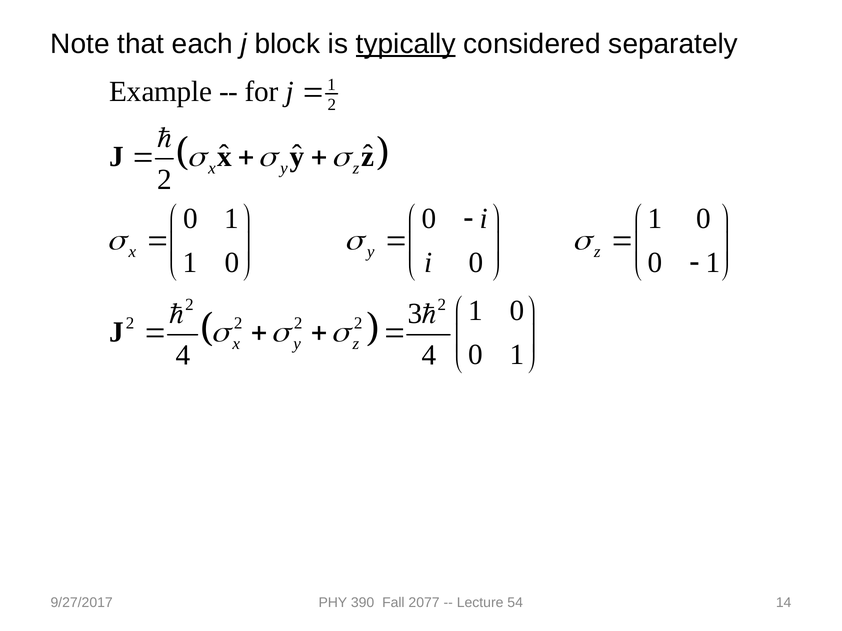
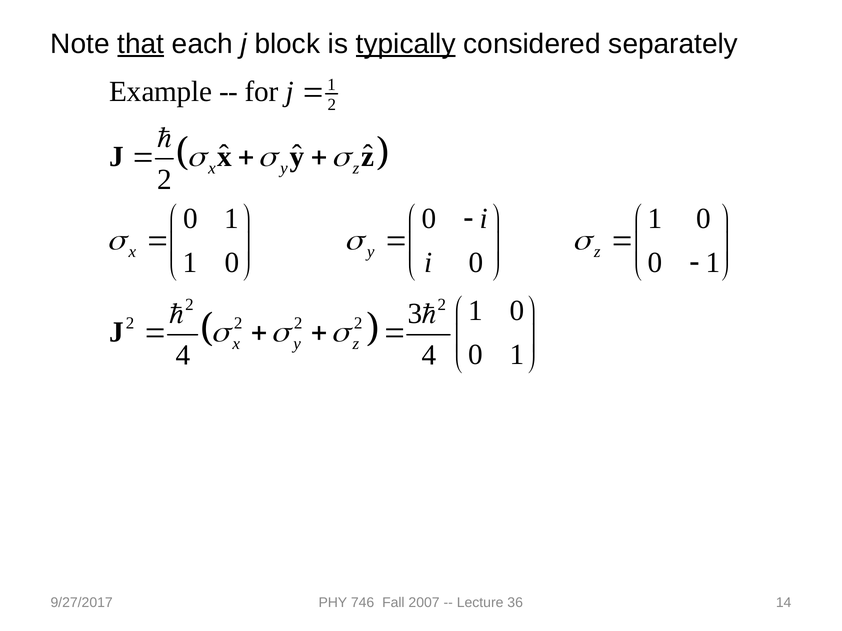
that underline: none -> present (141, 44)
390: 390 -> 746 (363, 603)
2077: 2077 -> 2007 (424, 603)
54: 54 -> 36 (515, 603)
